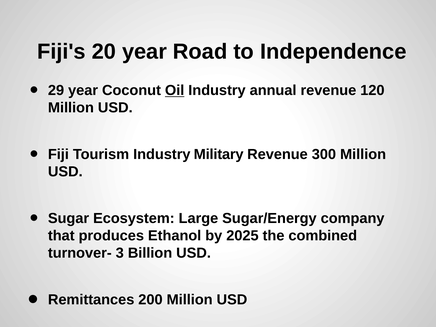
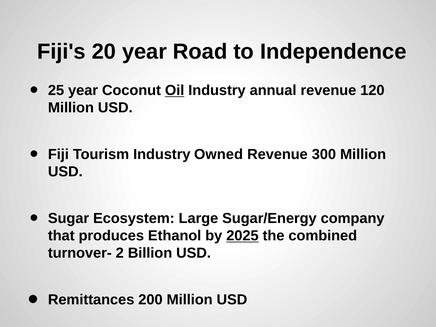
29: 29 -> 25 (56, 90)
Military: Military -> Owned (218, 154)
2025 underline: none -> present (242, 236)
3: 3 -> 2 (120, 253)
